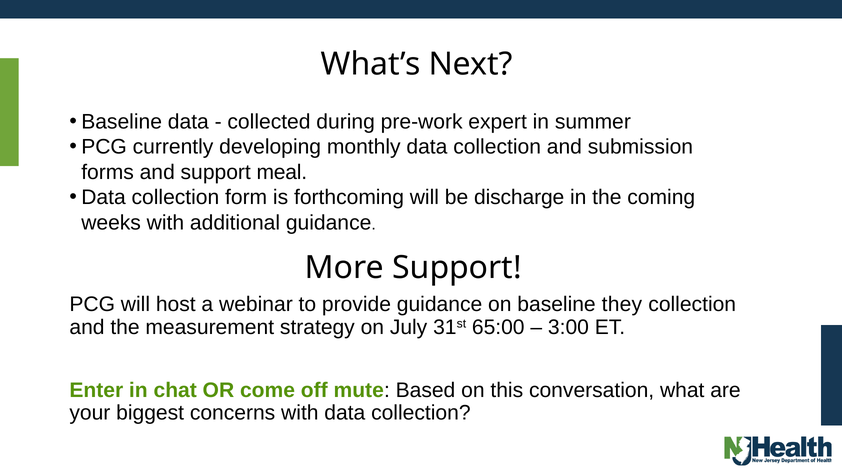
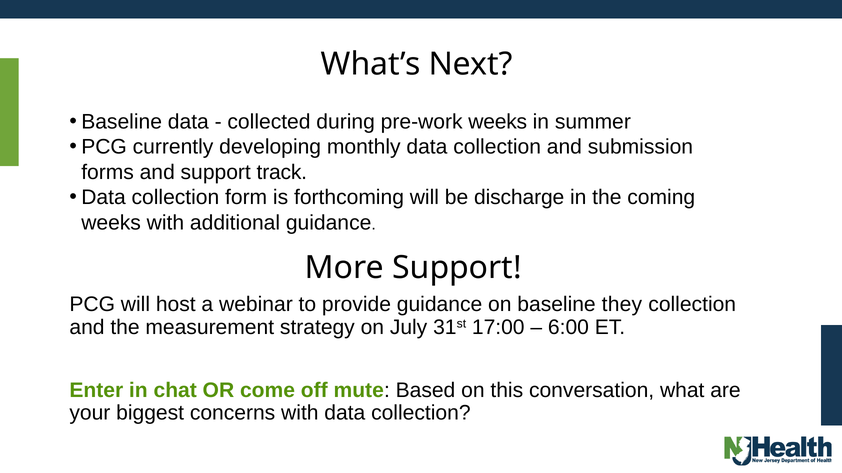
pre-work expert: expert -> weeks (498, 122)
meal: meal -> track (282, 172)
65:00: 65:00 -> 17:00 (498, 328)
3:00: 3:00 -> 6:00 (568, 328)
